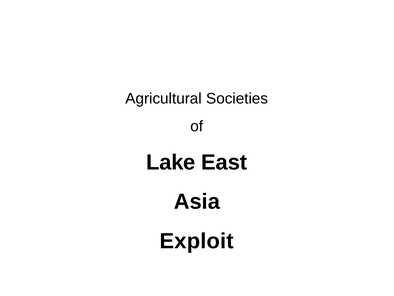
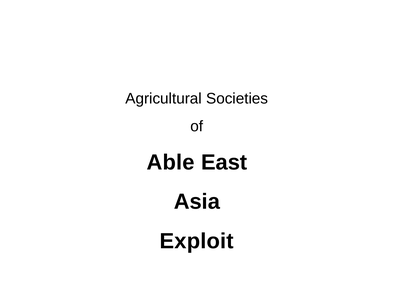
Lake: Lake -> Able (171, 162)
